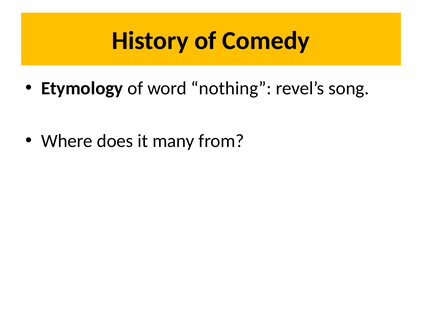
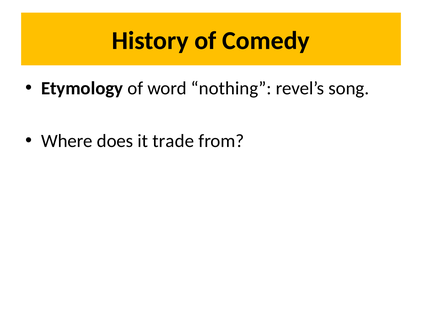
many: many -> trade (173, 141)
